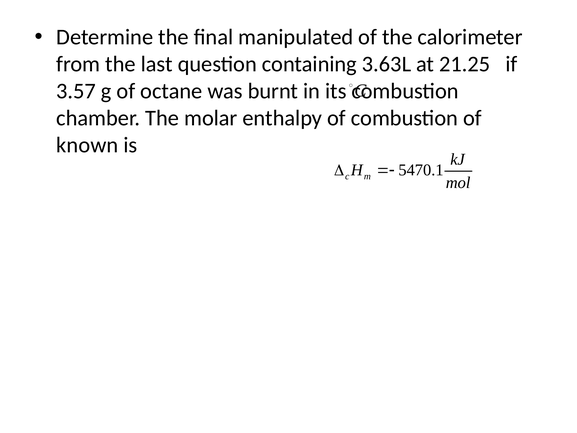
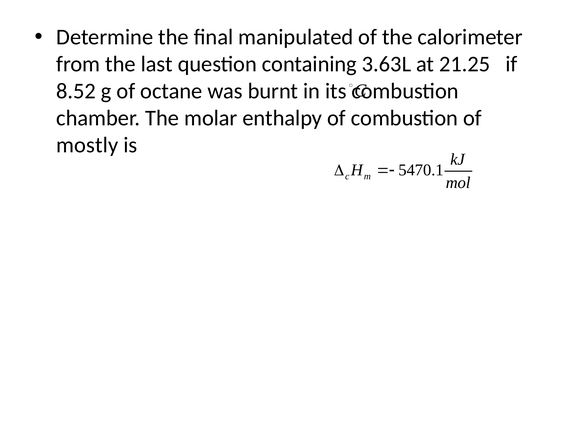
3.57: 3.57 -> 8.52 (76, 91)
known: known -> mostly (87, 145)
